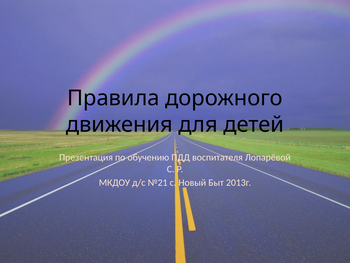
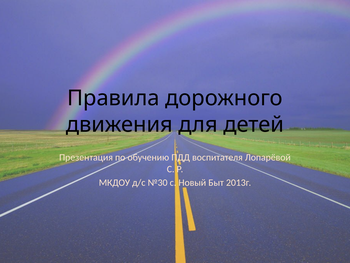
№21: №21 -> №30 (158, 182)
